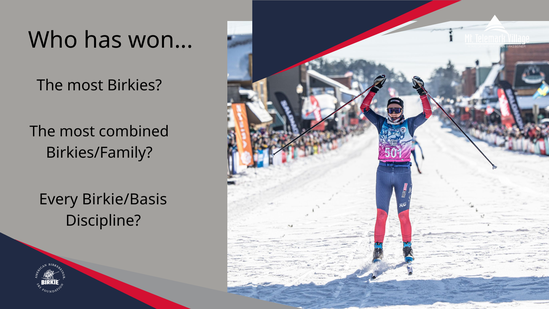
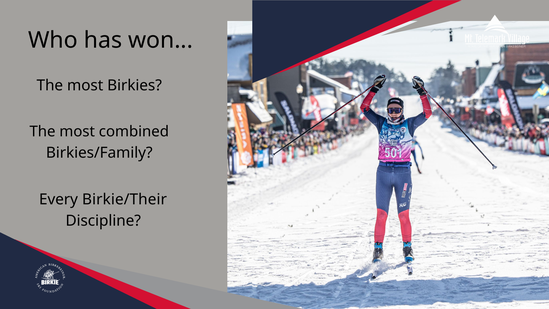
Birkie/Basis: Birkie/Basis -> Birkie/Their (125, 199)
